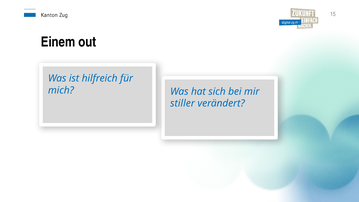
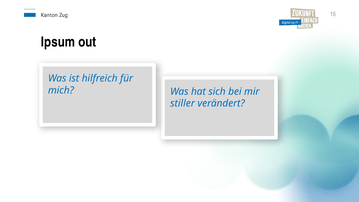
Einem: Einem -> Ipsum (58, 42)
